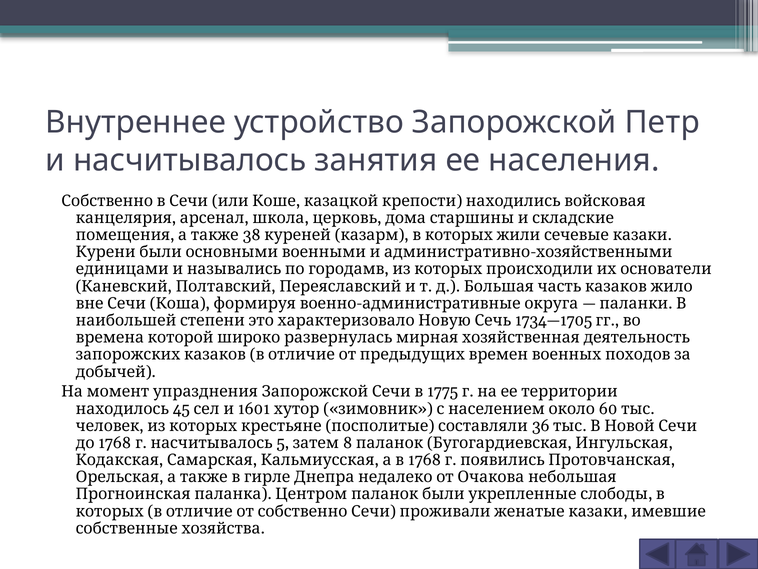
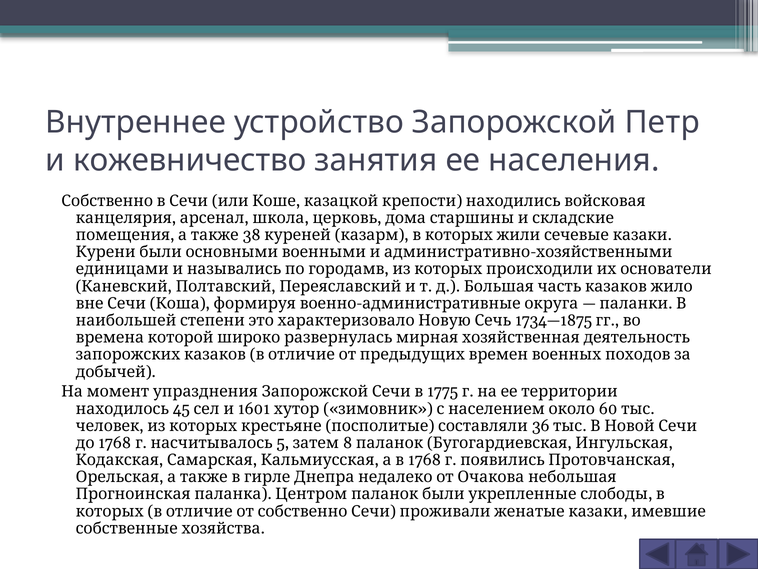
и насчитывалось: насчитывалось -> кожевничество (190, 160)
1734—1705: 1734—1705 -> 1734—1875 (554, 320)
